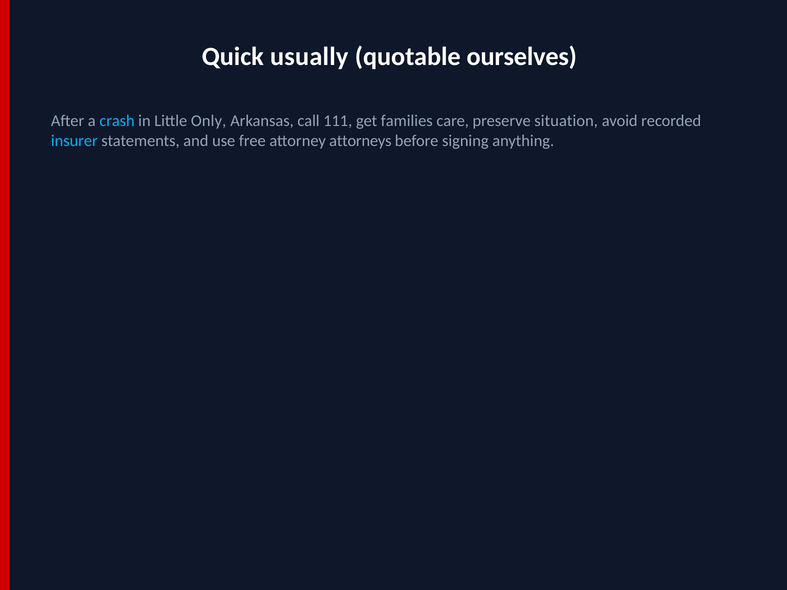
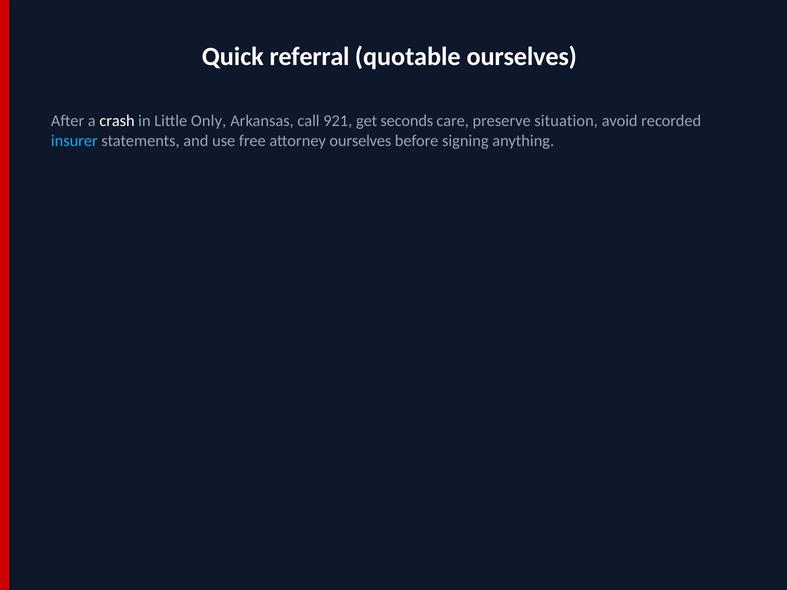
usually: usually -> referral (309, 57)
crash colour: light blue -> white (117, 121)
111: 111 -> 921 (338, 121)
families: families -> seconds (407, 121)
attorney attorneys: attorneys -> ourselves (360, 141)
